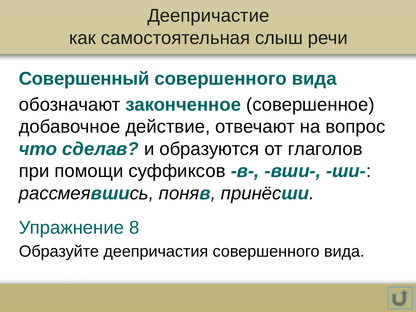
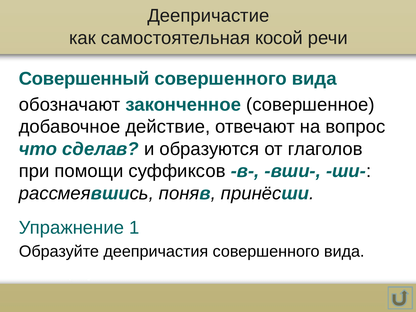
слыш: слыш -> косой (279, 38)
8: 8 -> 1 (134, 228)
